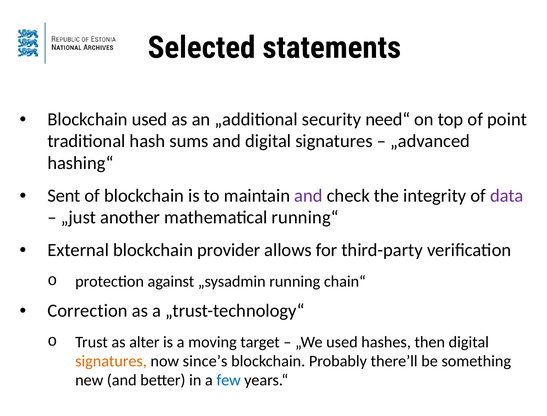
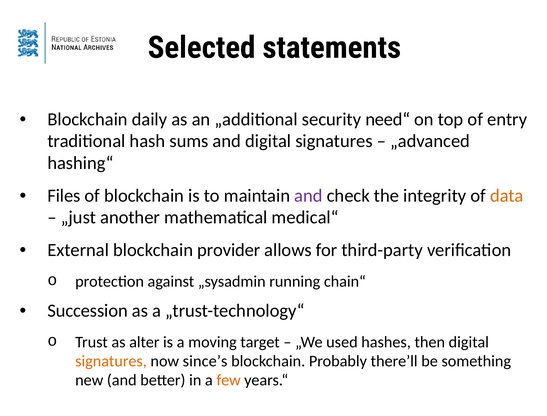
Blockchain used: used -> daily (150, 119)
point: point -> entry (507, 119)
Sent: Sent -> Files (64, 196)
data colour: purple -> orange (507, 196)
running“: running“ -> medical“ (305, 217)
Correction: Correction -> Succession (88, 311)
few colour: blue -> orange (229, 380)
